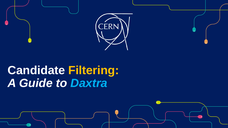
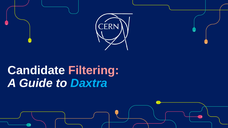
Filtering colour: yellow -> pink (94, 70)
